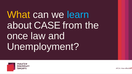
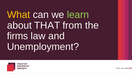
learn colour: light blue -> light green (78, 15)
CASE: CASE -> THAT (47, 25)
once: once -> firms (18, 36)
